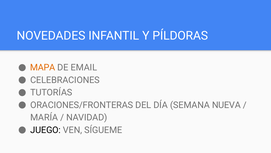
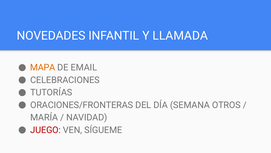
PÍLDORAS: PÍLDORAS -> LLAMADA (180, 36)
NUEVA: NUEVA -> OTROS (226, 105)
JUEGO colour: black -> red (45, 130)
